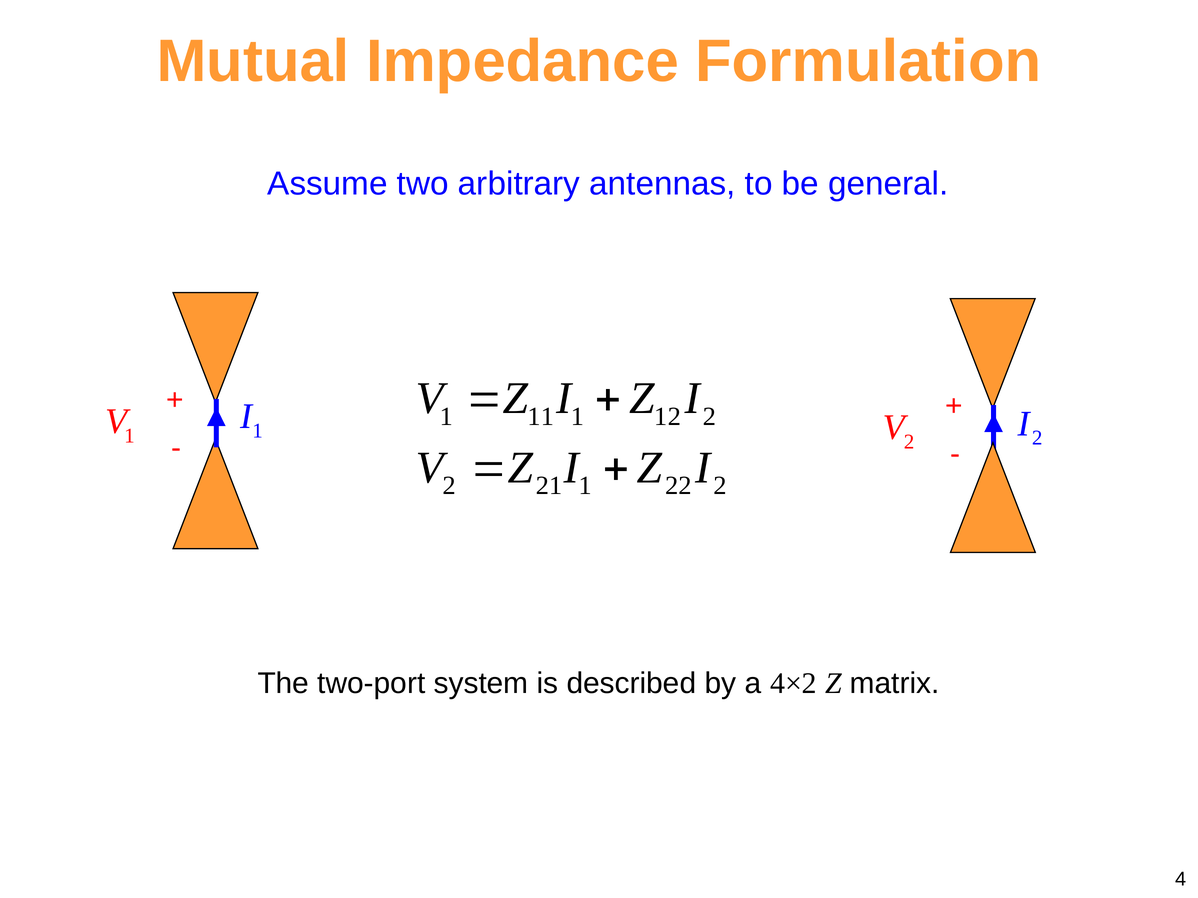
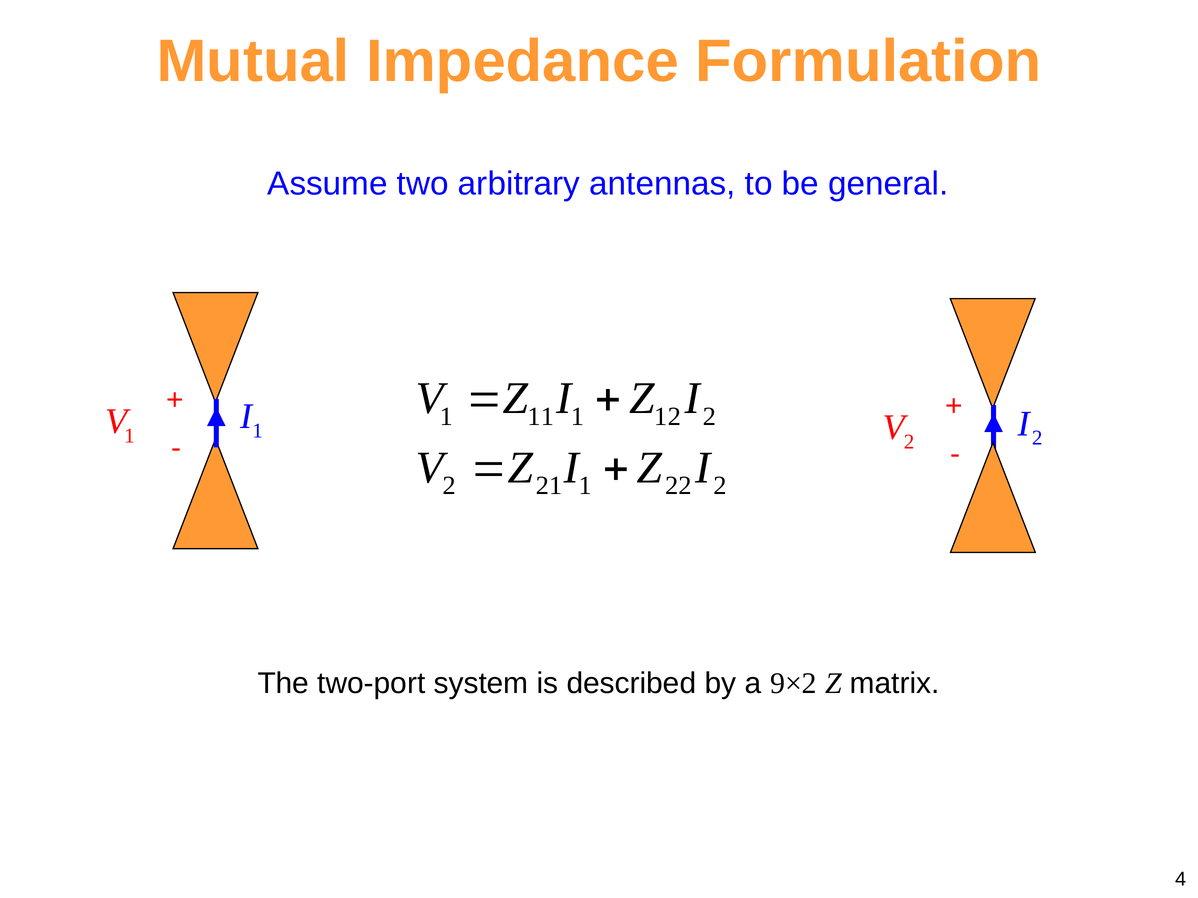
4×2: 4×2 -> 9×2 (793, 684)
